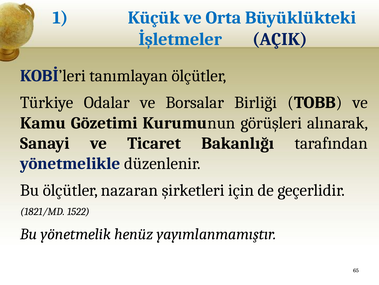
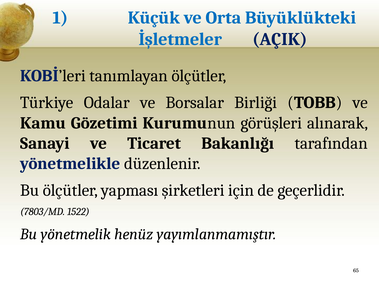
nazaran: nazaran -> yapması (130, 190)
1821/MD: 1821/MD -> 7803/MD (43, 211)
